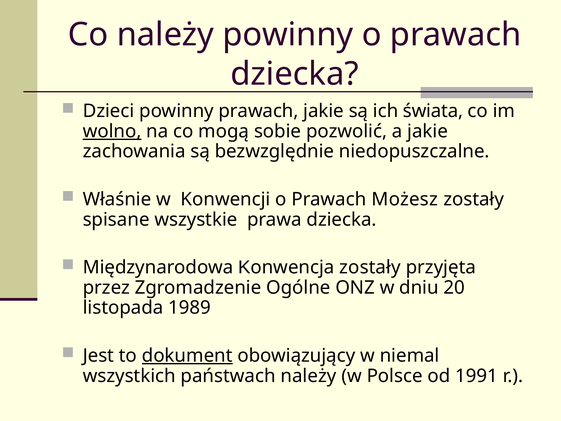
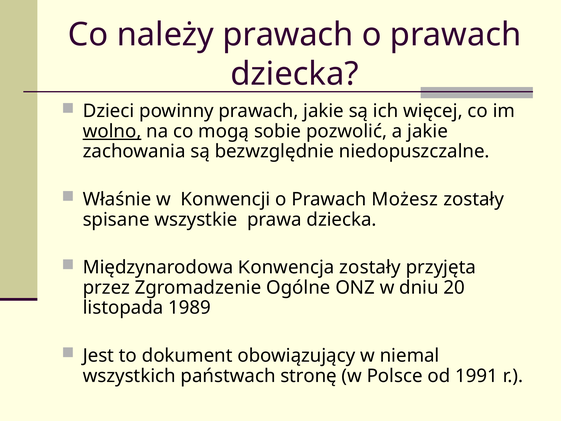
należy powinny: powinny -> prawach (288, 35)
świata: świata -> więcej (433, 111)
dokument underline: present -> none (187, 355)
państwach należy: należy -> stronę (309, 376)
